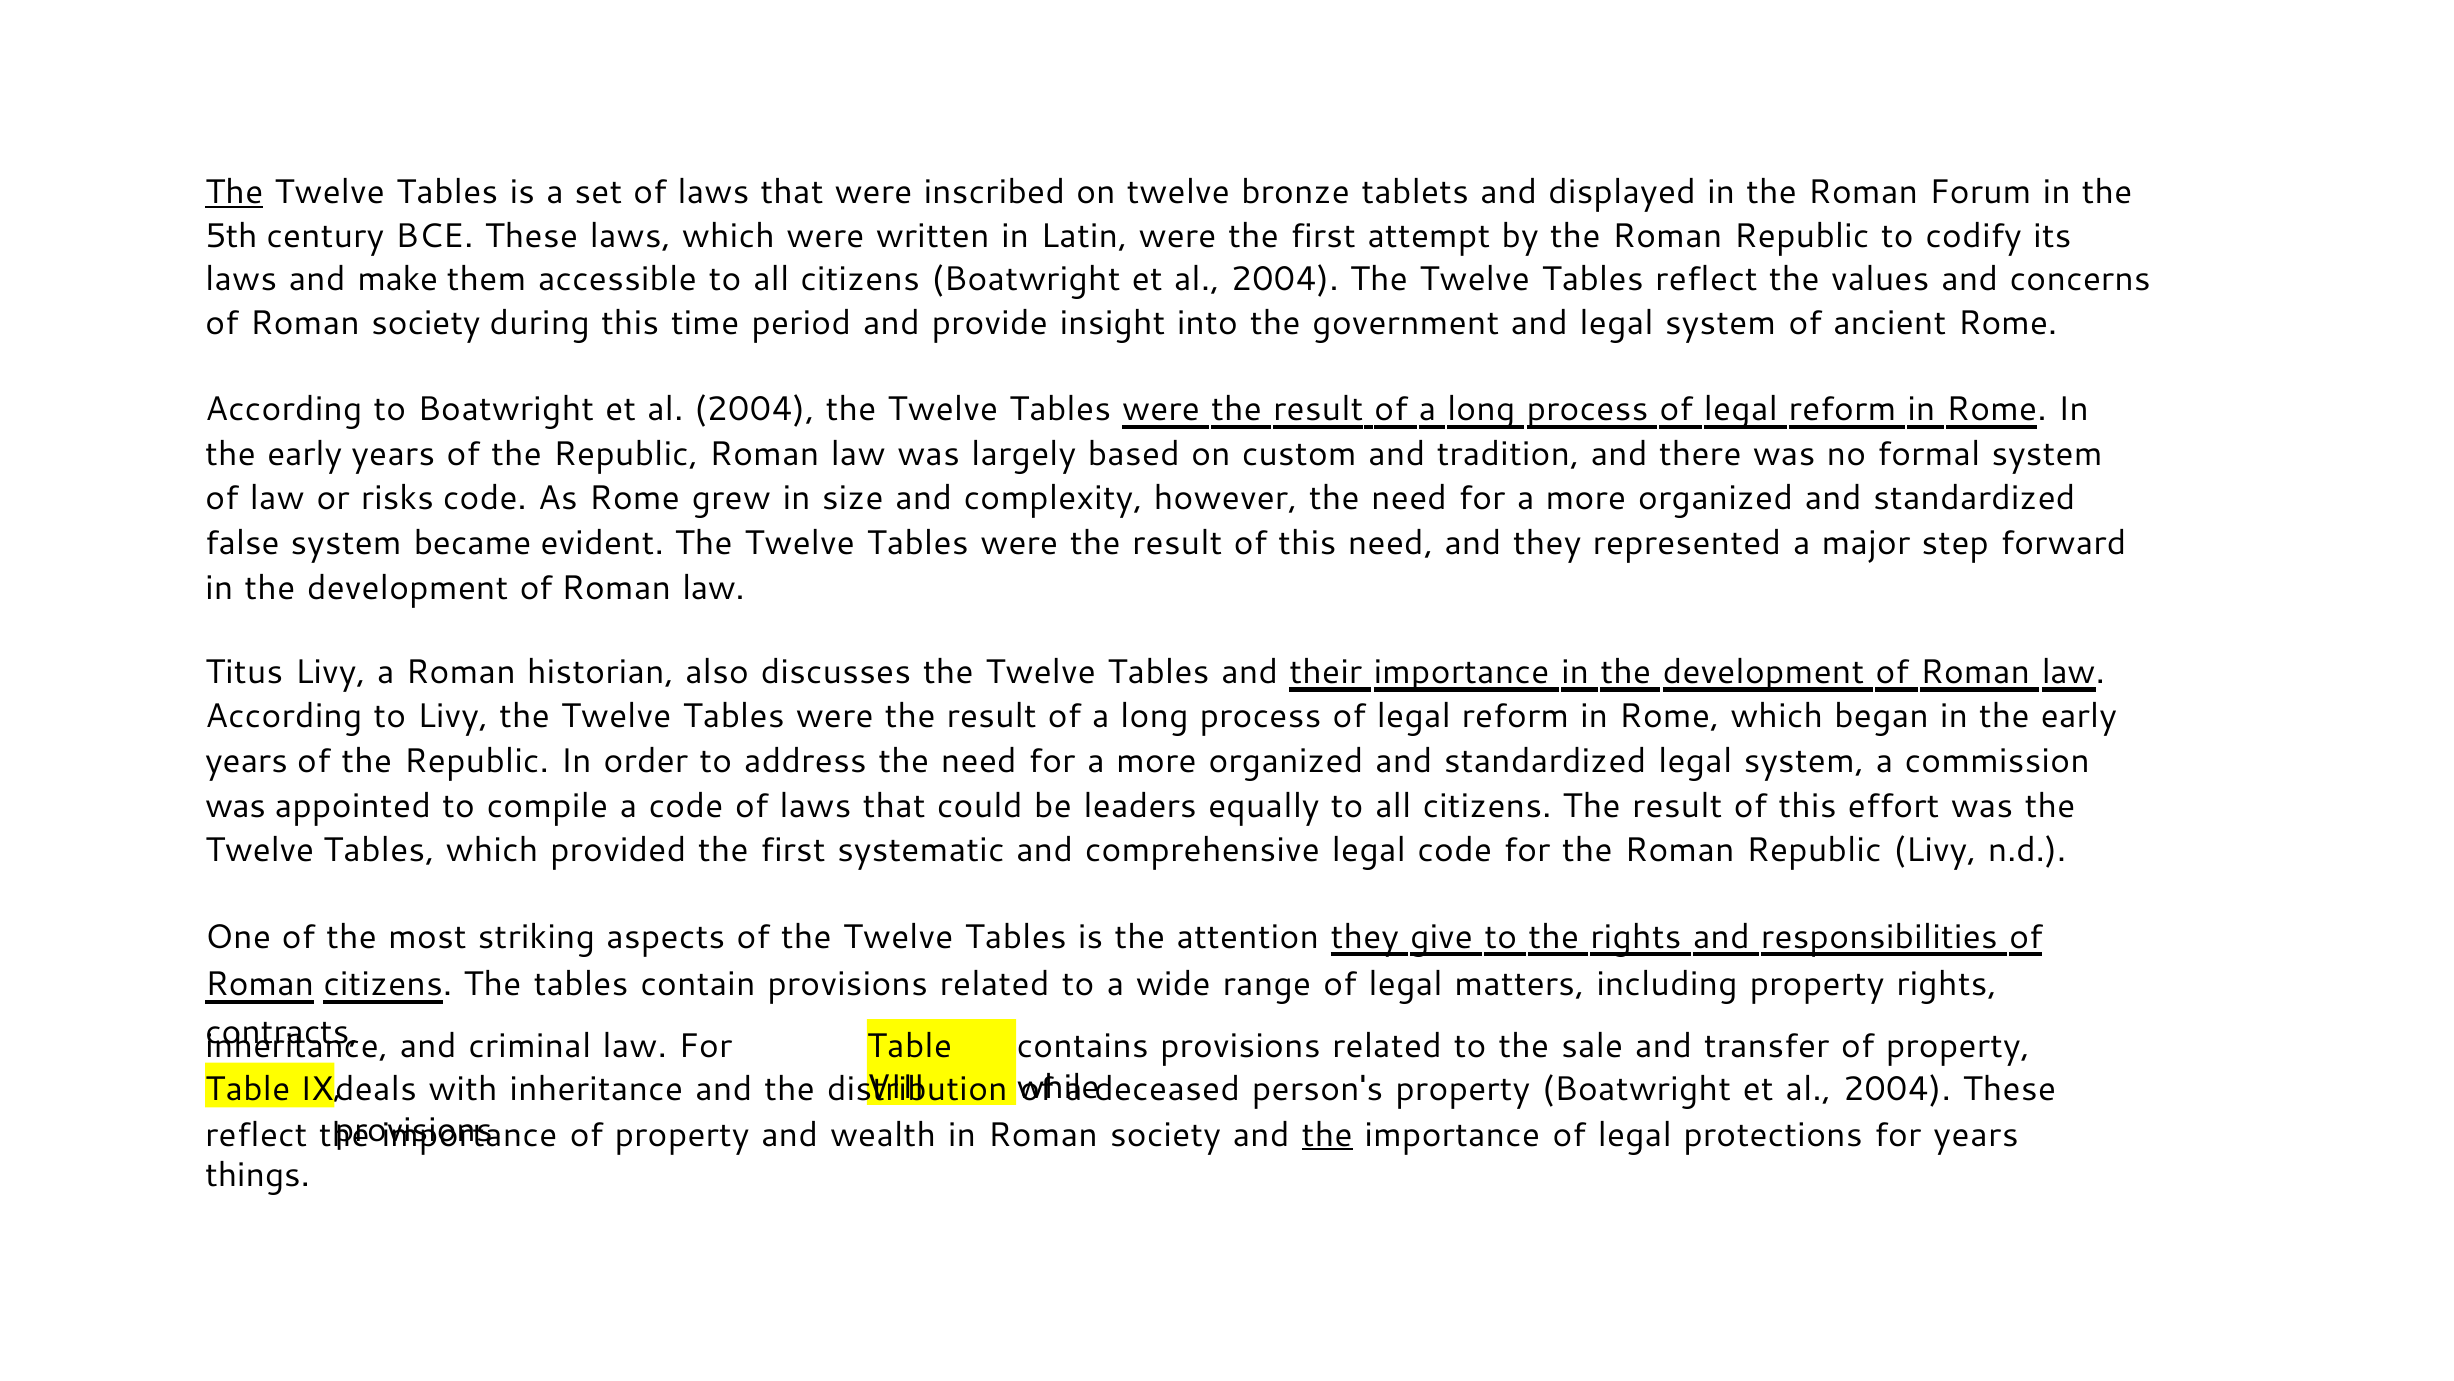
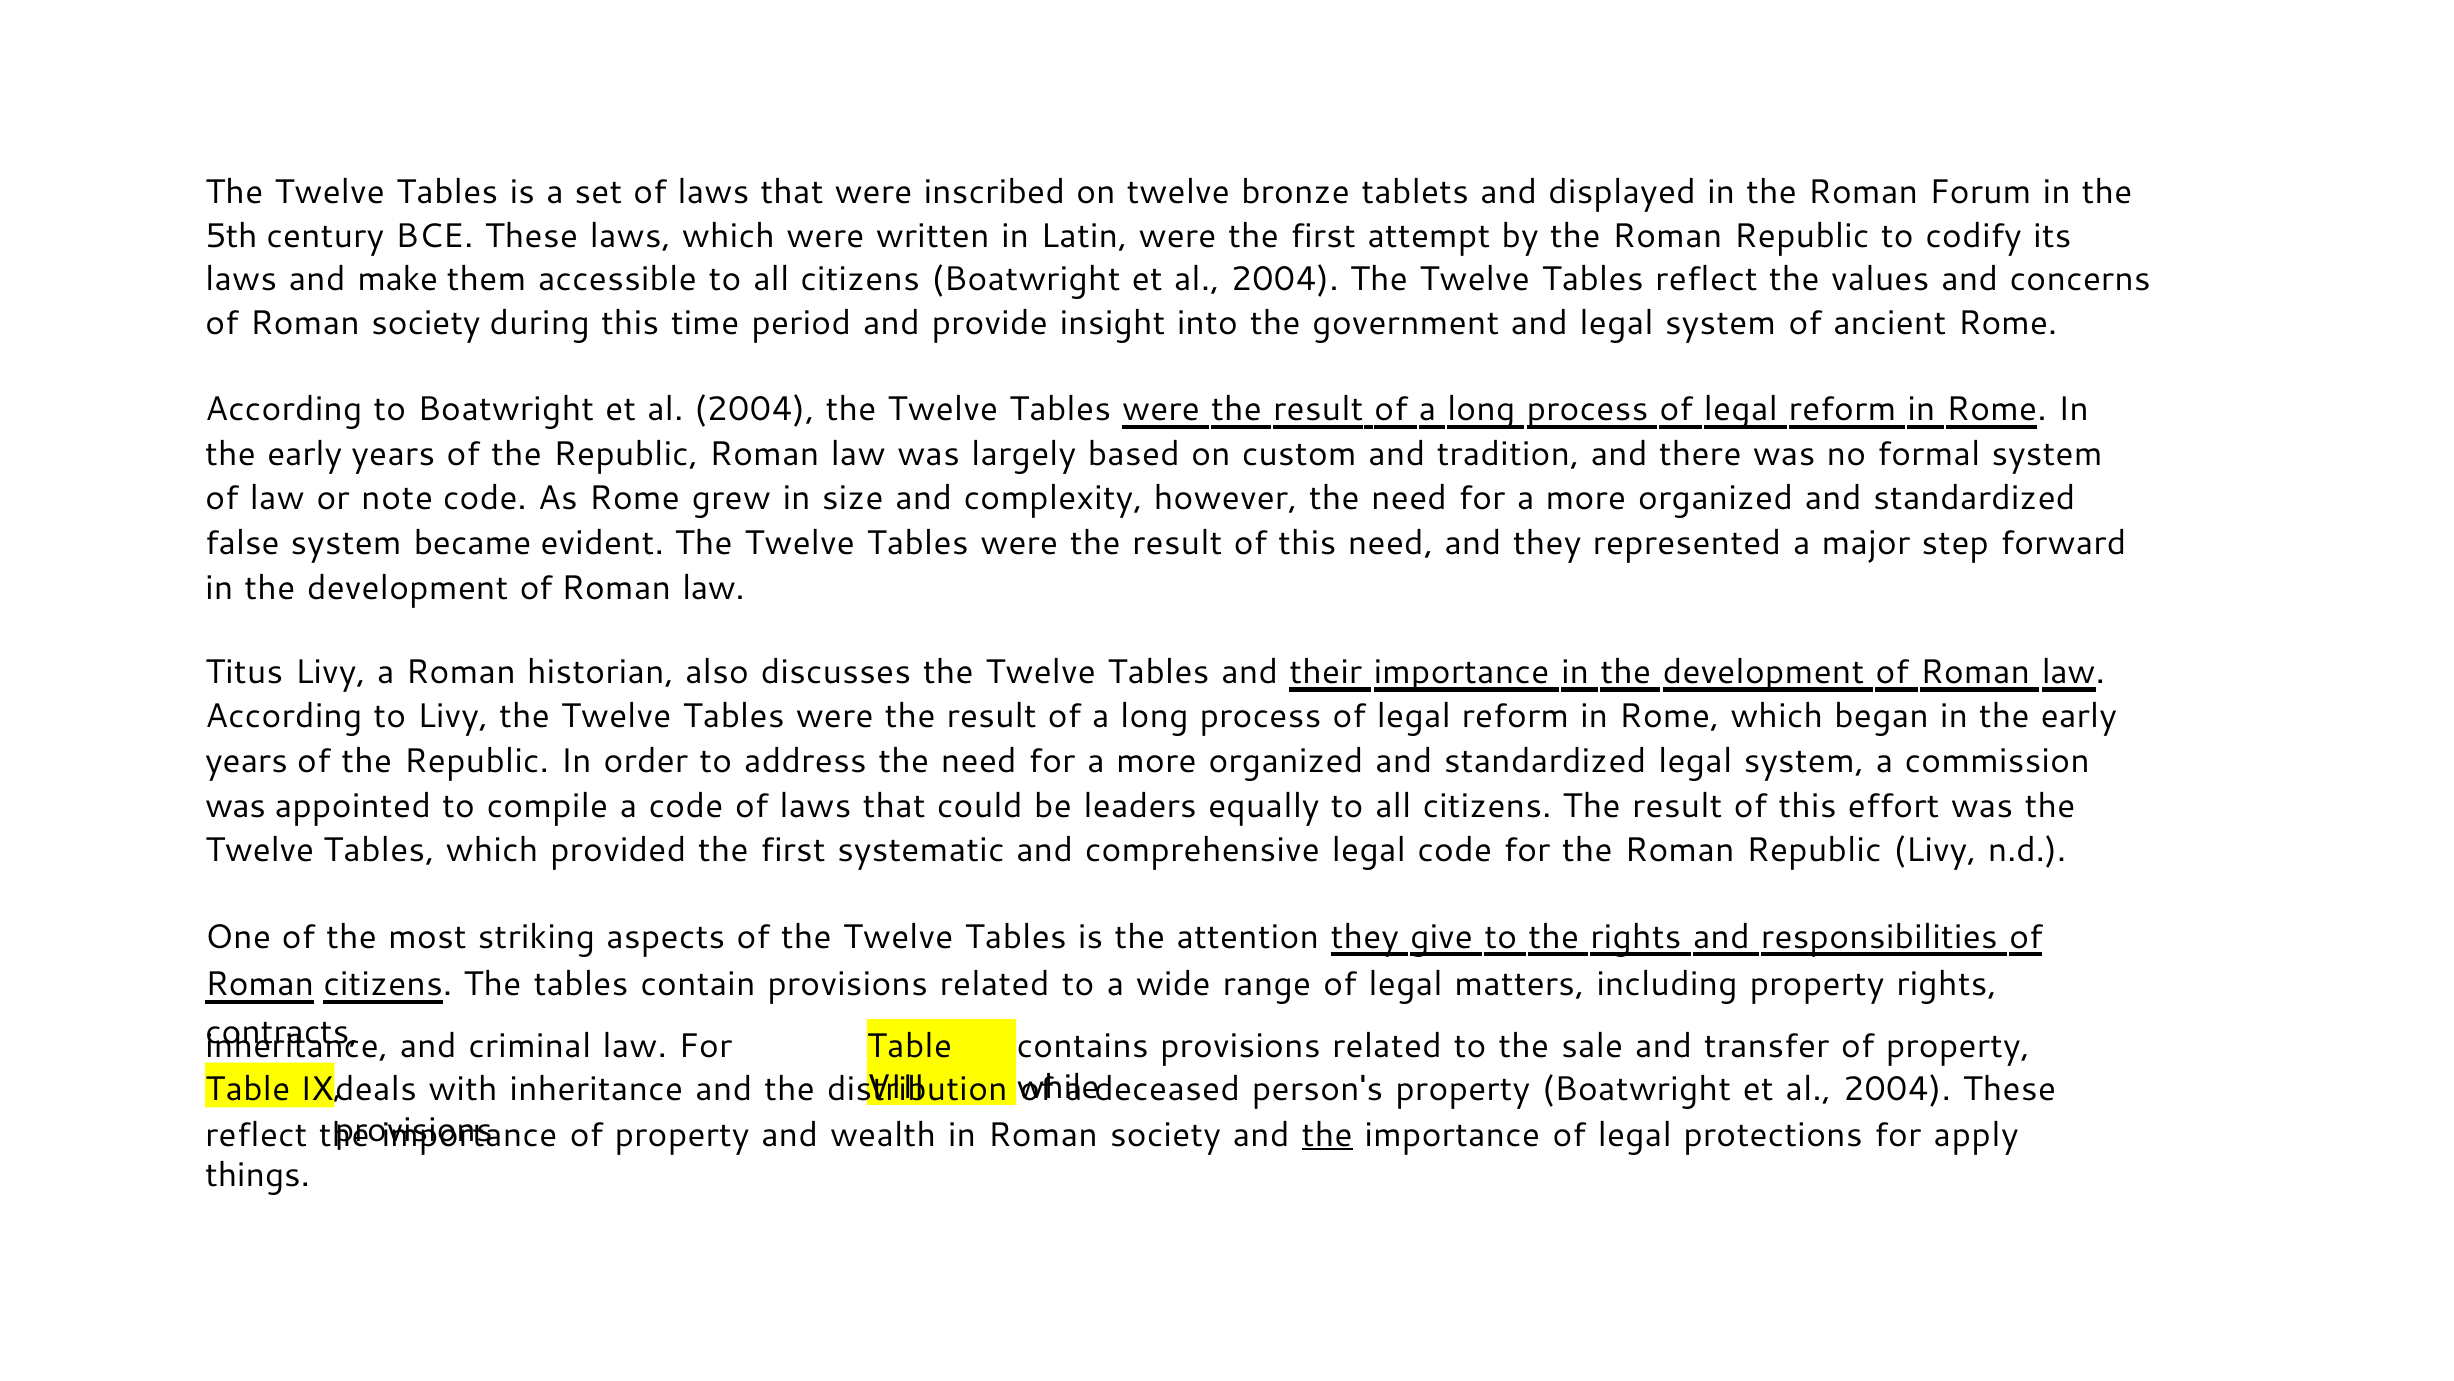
The underline: present -> none (234, 192)
risks: risks -> note (397, 498)
for years: years -> apply (1976, 1134)
